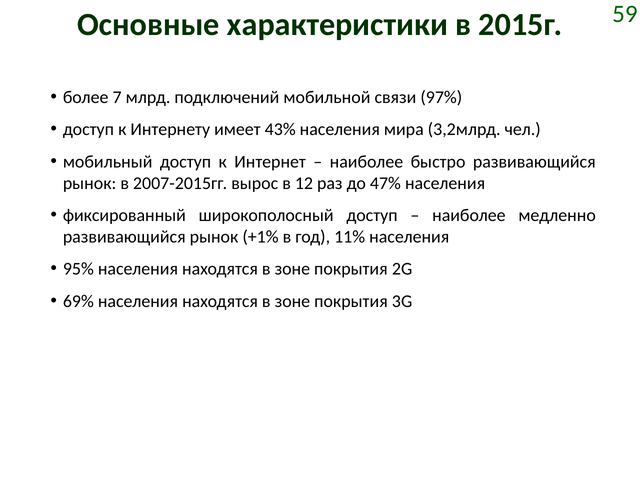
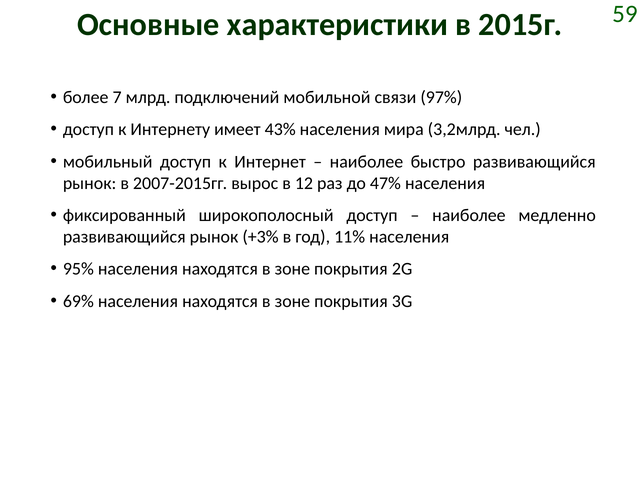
+1%: +1% -> +3% (260, 237)
